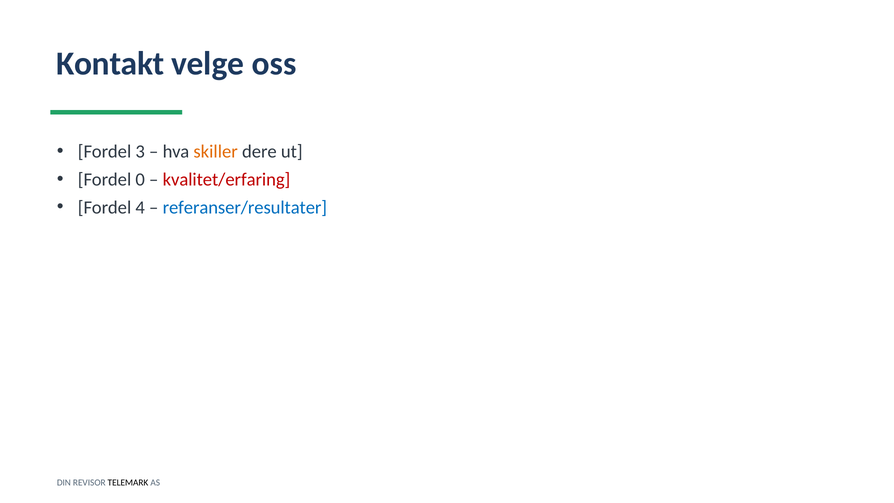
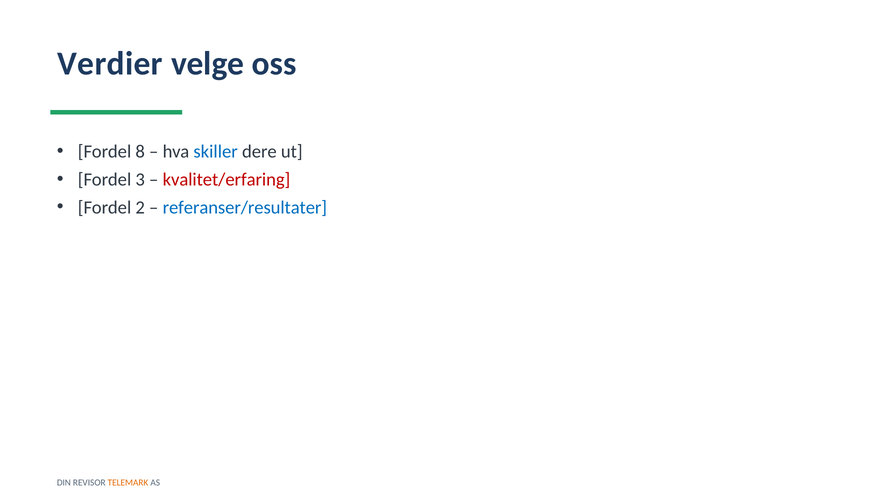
Kontakt: Kontakt -> Verdier (110, 64)
3: 3 -> 8 (140, 151)
skiller colour: orange -> blue (216, 151)
0: 0 -> 3 (140, 179)
4: 4 -> 2 (140, 207)
TELEMARK colour: black -> orange (128, 483)
